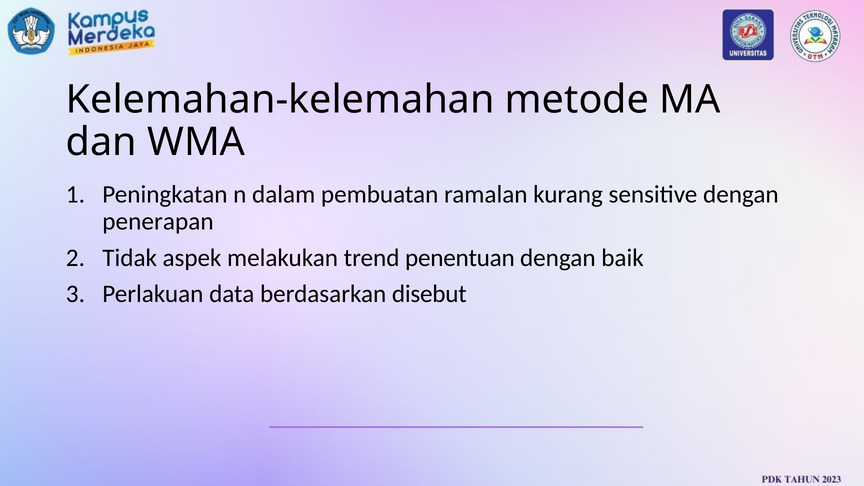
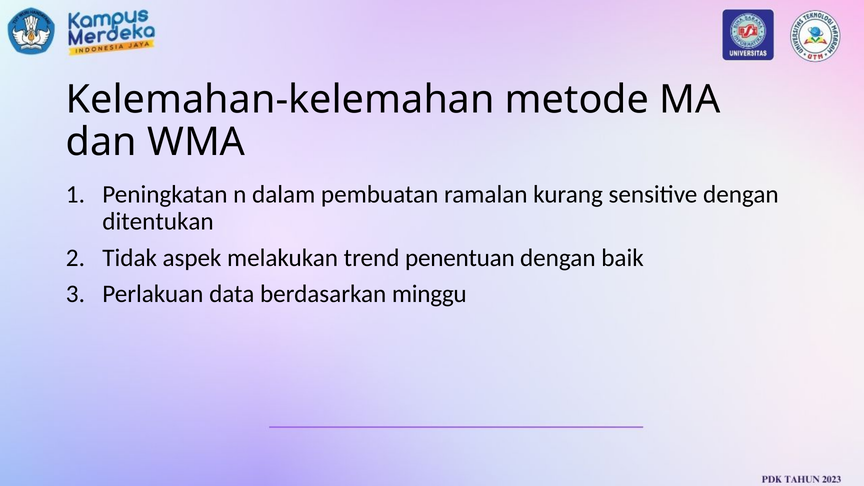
penerapan: penerapan -> ditentukan (158, 222)
disebut: disebut -> minggu (429, 294)
